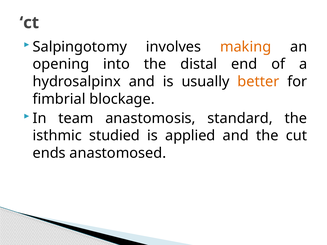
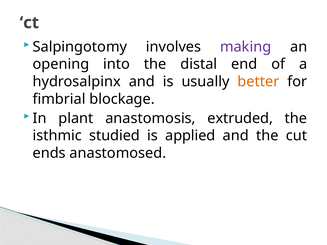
making colour: orange -> purple (246, 47)
team: team -> plant (76, 118)
standard: standard -> extruded (240, 118)
